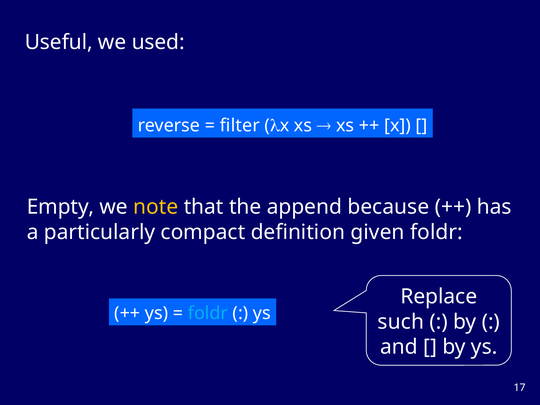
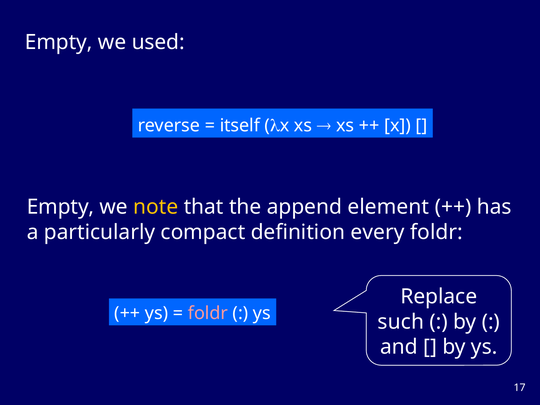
Useful: Useful -> Empty (59, 42)
filter: filter -> itself (240, 125)
because: because -> element (388, 207)
given: given -> every (377, 232)
foldr colour: light blue -> pink (208, 313)
